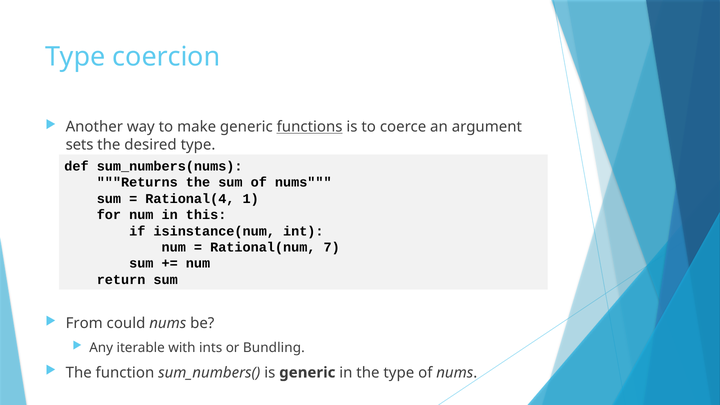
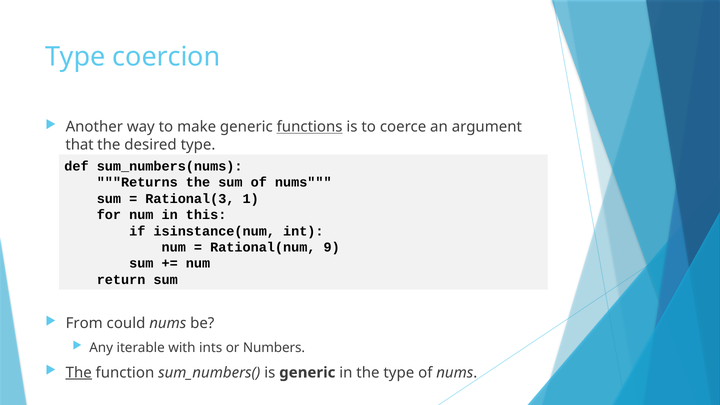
sets: sets -> that (80, 145)
Rational(4: Rational(4 -> Rational(3 (190, 199)
7: 7 -> 9 (332, 247)
Bundling: Bundling -> Numbers (274, 348)
The underline: none -> present (79, 373)
